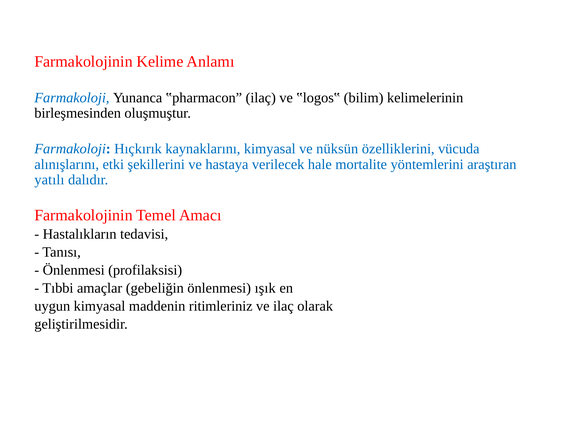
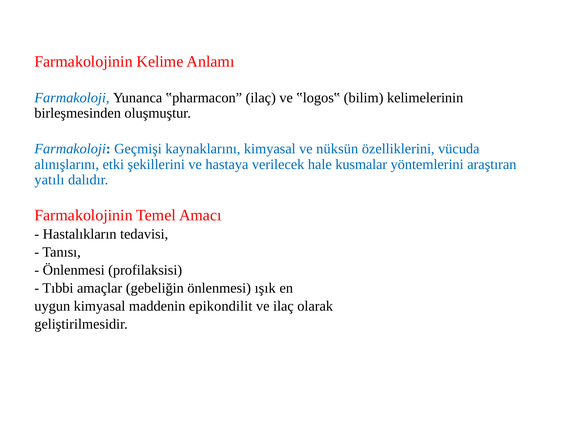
Hıçkırık: Hıçkırık -> Geçmişi (138, 149)
mortalite: mortalite -> kusmalar (361, 164)
ritimleriniz: ritimleriniz -> epikondilit (221, 306)
